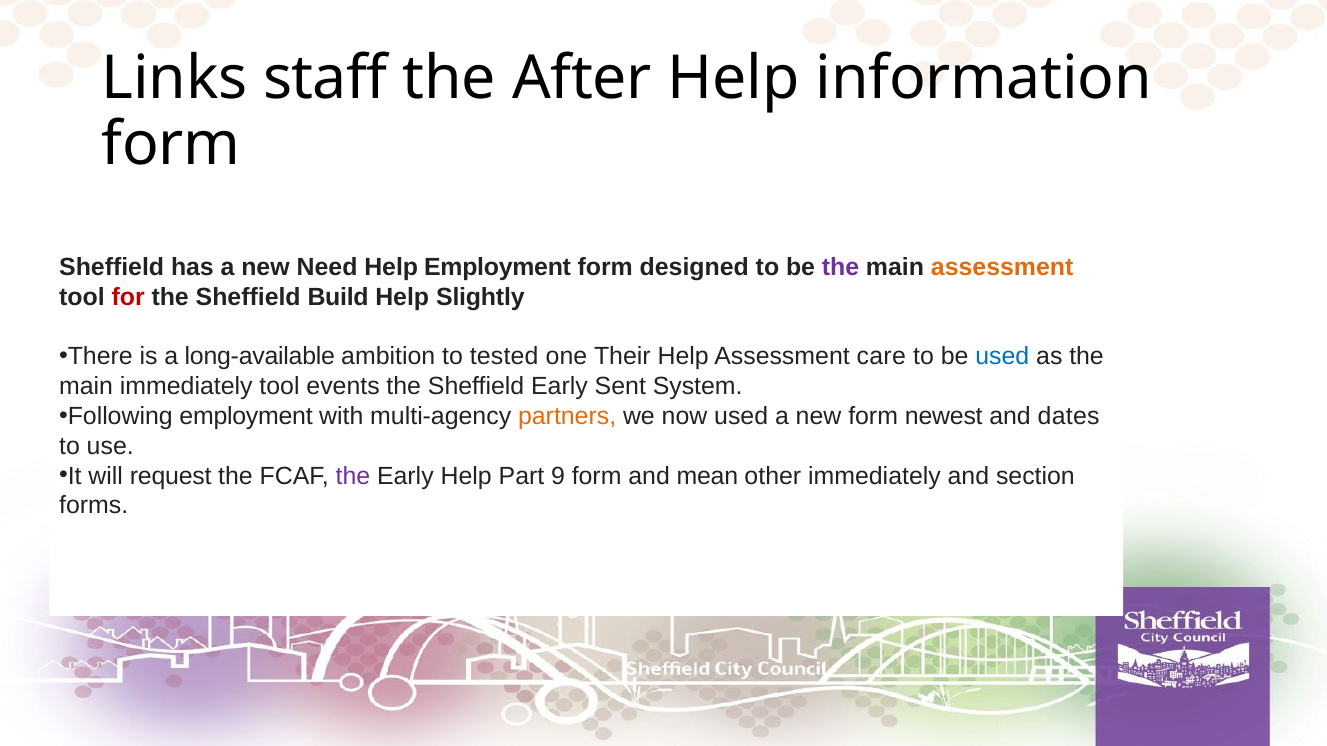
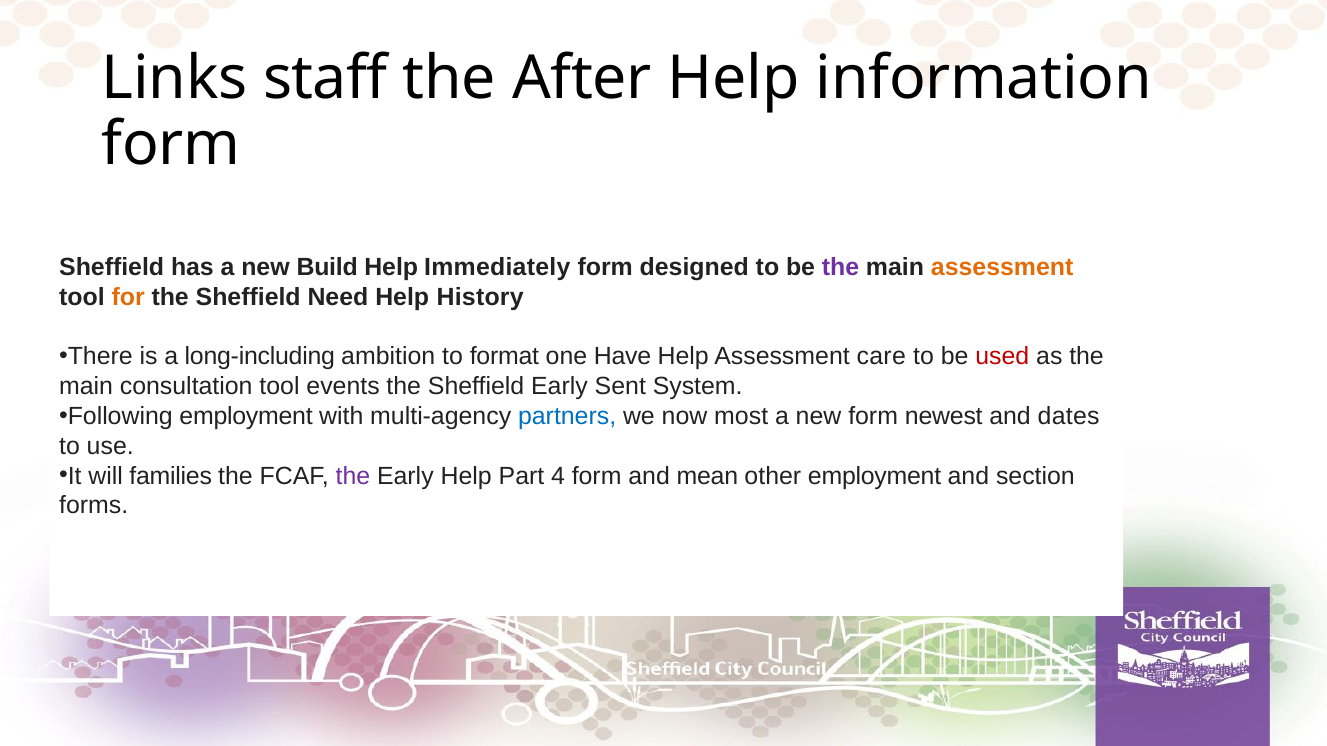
Need: Need -> Build (327, 267)
Help Employment: Employment -> Immediately (497, 267)
for colour: red -> orange (128, 297)
Build: Build -> Need (338, 297)
Slightly: Slightly -> History (480, 297)
long-available: long-available -> long-including (260, 357)
tested: tested -> format (504, 357)
Their: Their -> Have (623, 357)
used colour: blue -> red (1002, 357)
main immediately: immediately -> consultation (186, 387)
partners colour: orange -> blue (567, 416)
now used: used -> most (741, 416)
request: request -> families (171, 476)
9: 9 -> 4 (558, 476)
other immediately: immediately -> employment (875, 476)
